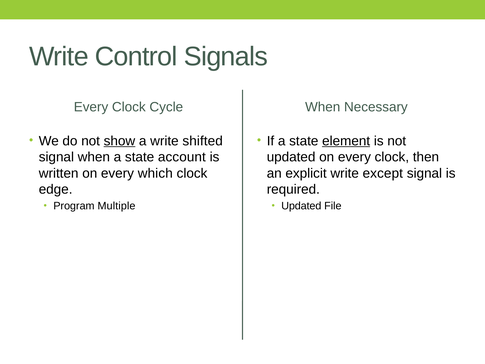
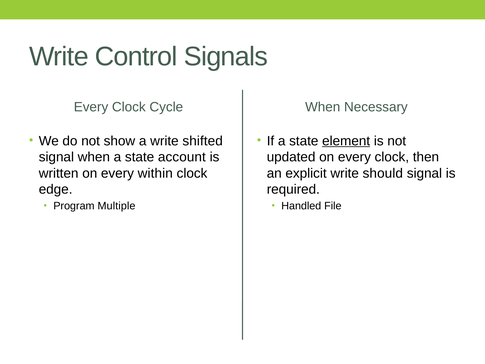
show underline: present -> none (119, 141)
which: which -> within (155, 173)
except: except -> should (383, 173)
Updated: Updated -> Handled (301, 206)
